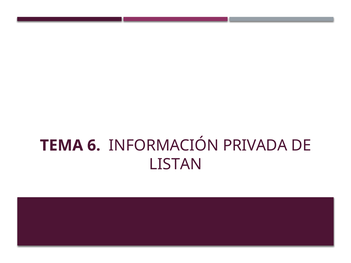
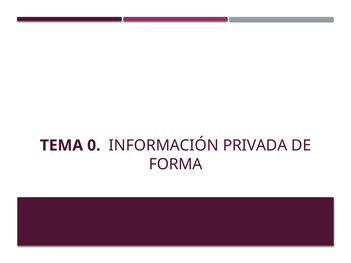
6: 6 -> 0 (94, 146)
LISTAN: LISTAN -> FORMA (176, 164)
